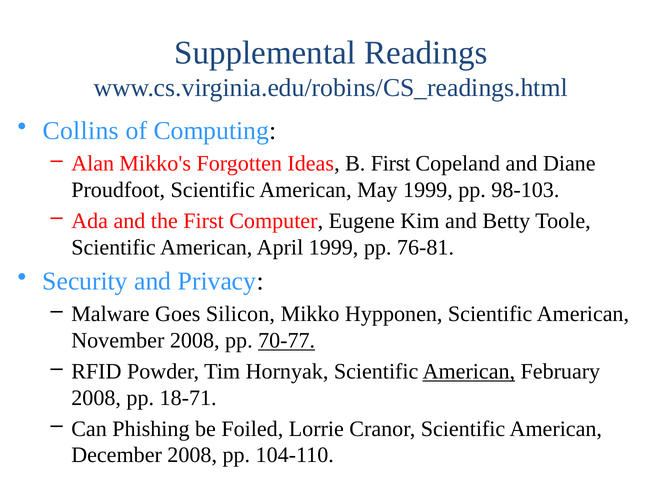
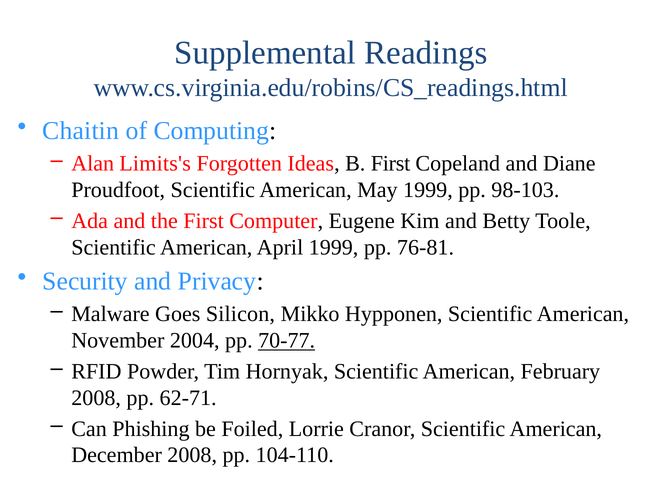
Collins: Collins -> Chaitin (81, 131)
Mikko's: Mikko's -> Limits's (155, 164)
November 2008: 2008 -> 2004 (195, 341)
American underline: present -> none (469, 372)
18-71: 18-71 -> 62-71 (188, 398)
